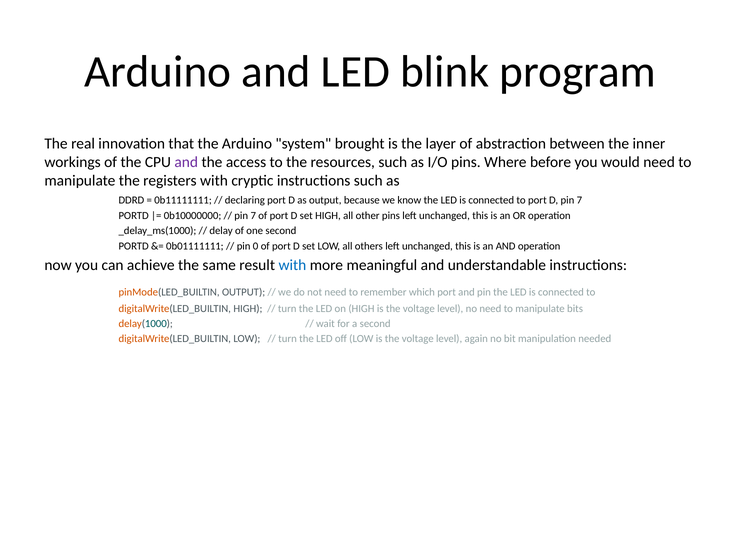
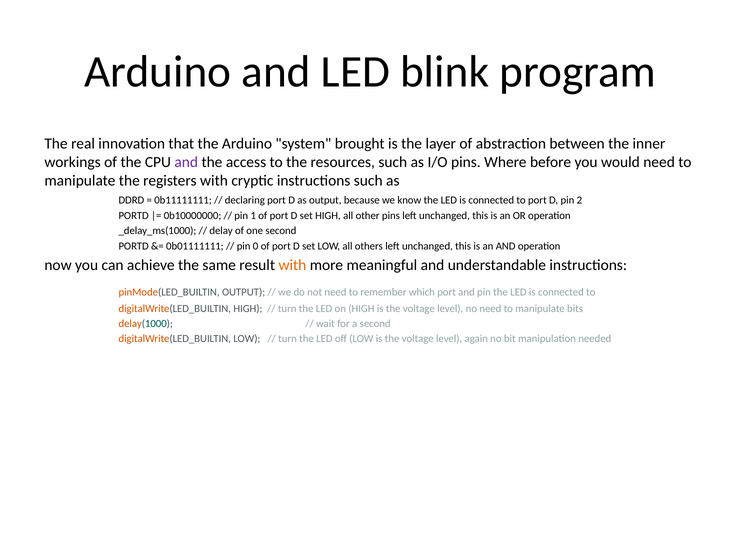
D pin 7: 7 -> 2 (579, 200)
7: 7 -> 1 (253, 216)
with colour: blue -> orange (292, 265)
